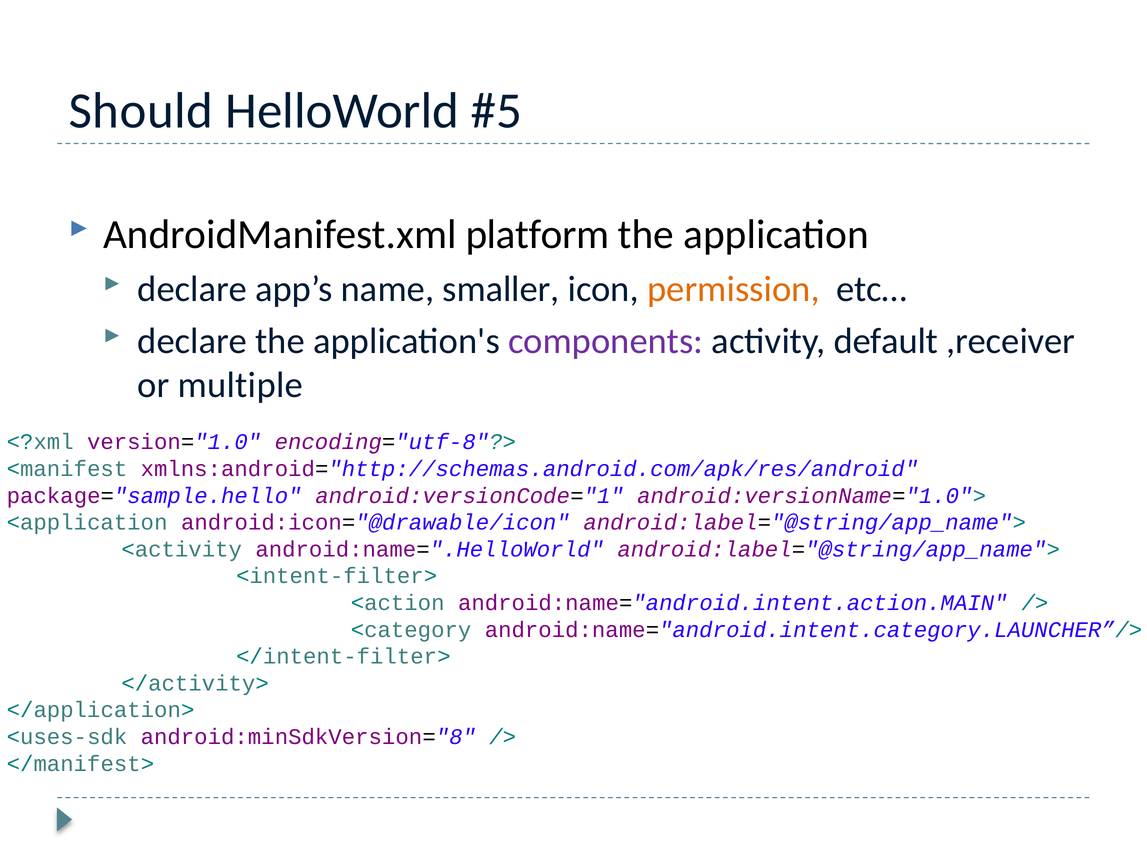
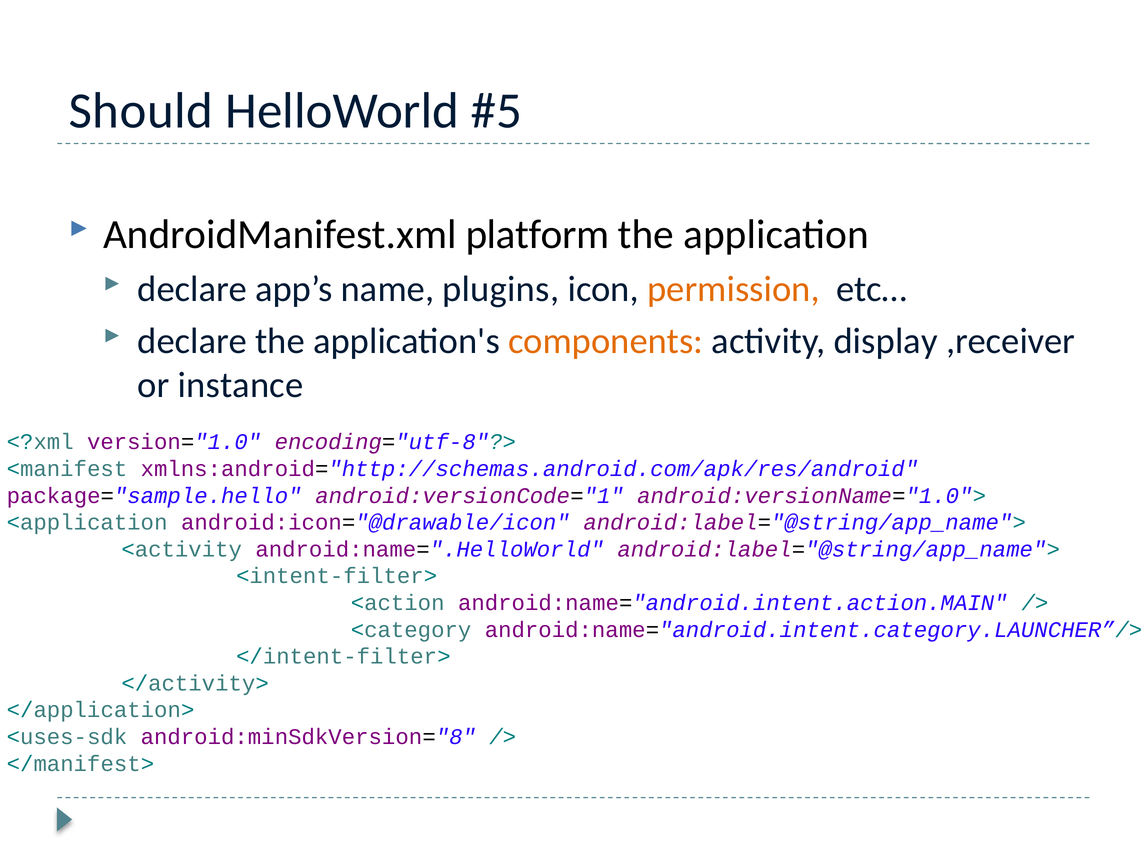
smaller: smaller -> plugins (501, 289)
components colour: purple -> orange (606, 341)
default: default -> display (886, 341)
multiple: multiple -> instance (240, 385)
